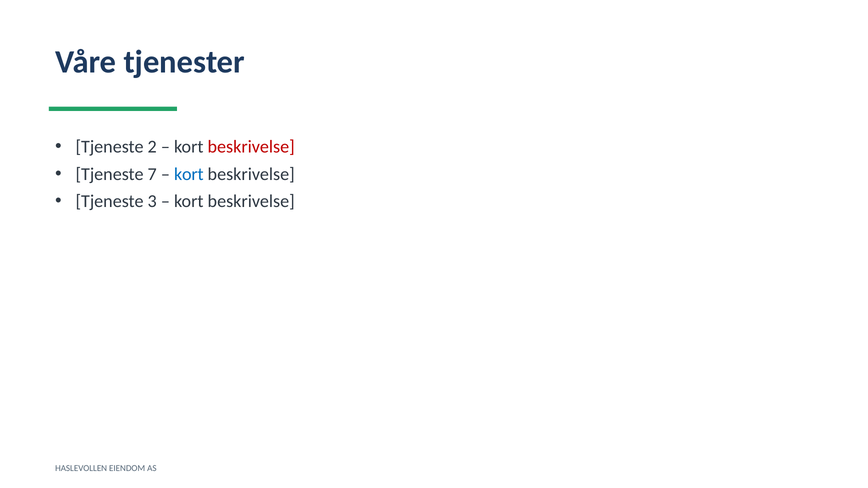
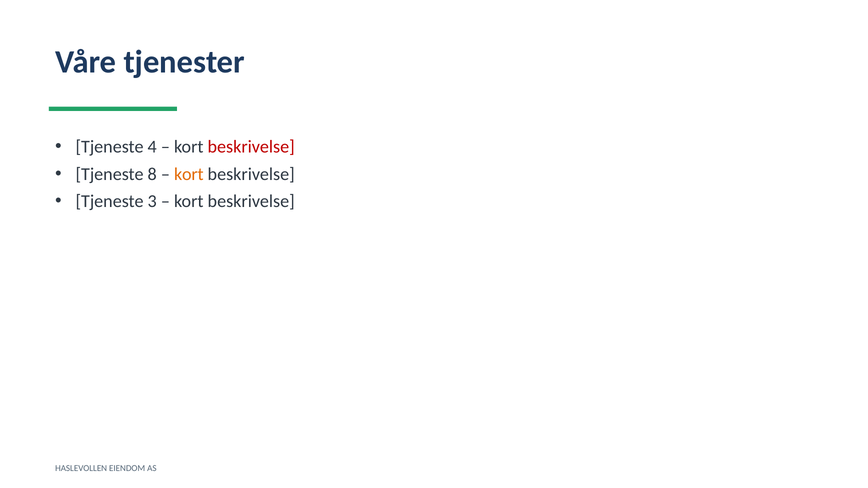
2: 2 -> 4 (152, 147)
7: 7 -> 8 (152, 174)
kort colour: blue -> orange (189, 174)
